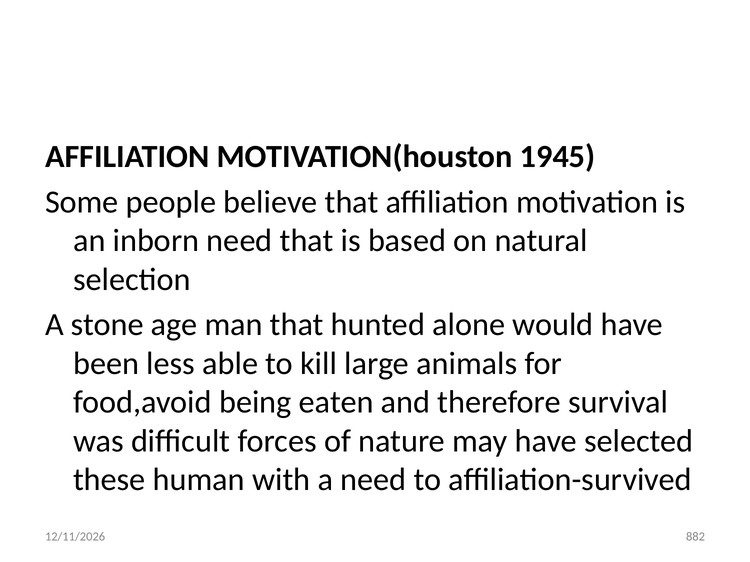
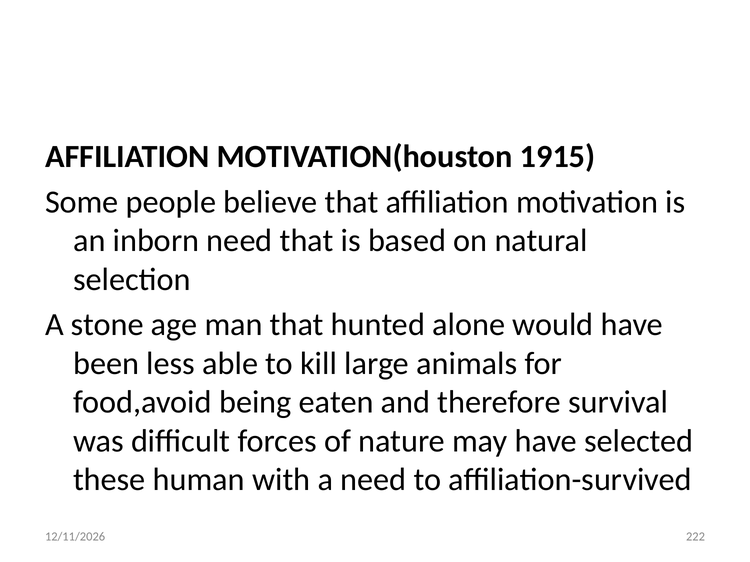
1945: 1945 -> 1915 (558, 157)
882: 882 -> 222 (695, 537)
